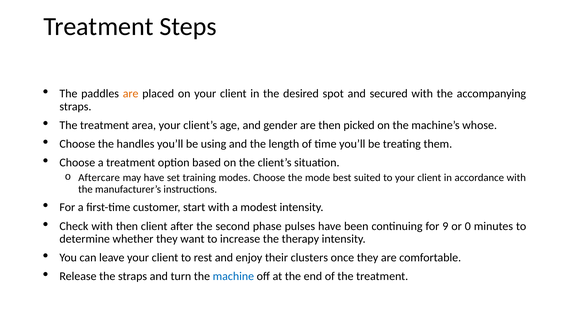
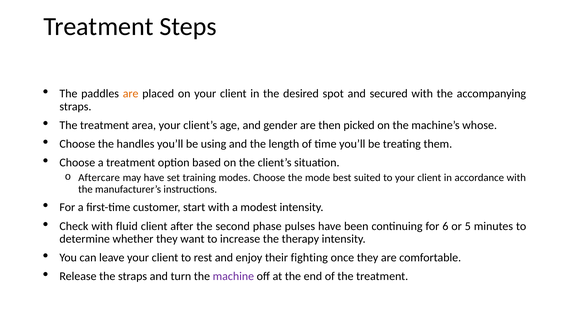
with then: then -> fluid (127, 227)
9: 9 -> 6 (445, 227)
0: 0 -> 5 (468, 227)
clusters: clusters -> fighting (309, 258)
machine colour: blue -> purple (233, 277)
